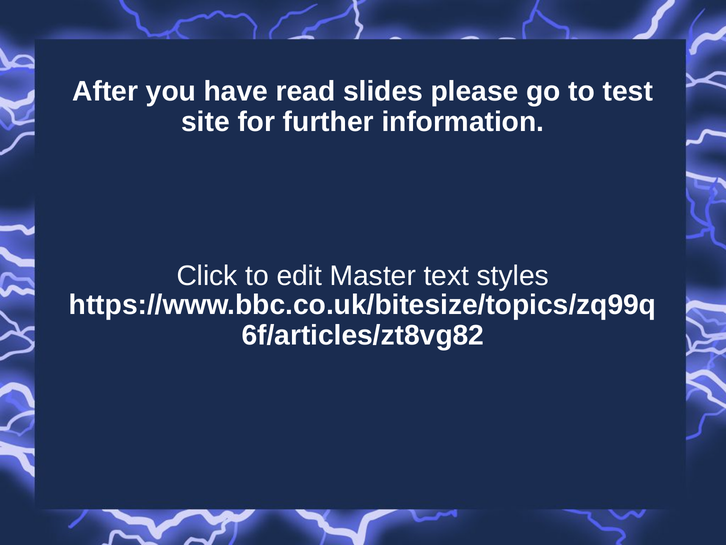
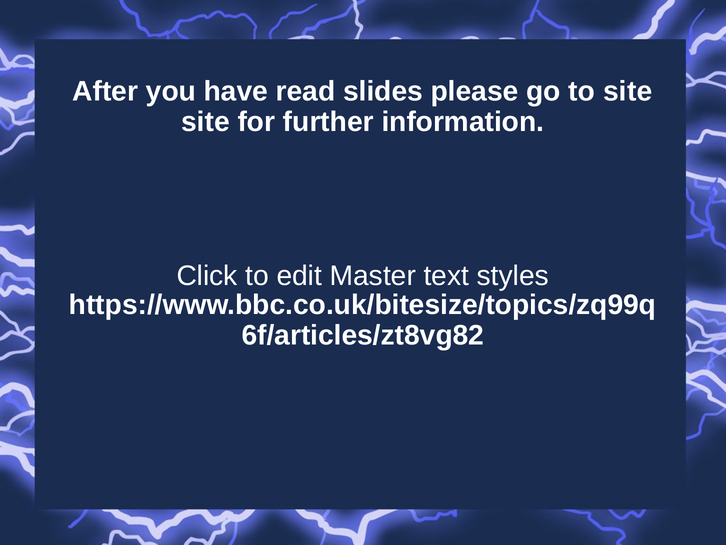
to test: test -> site (628, 91)
